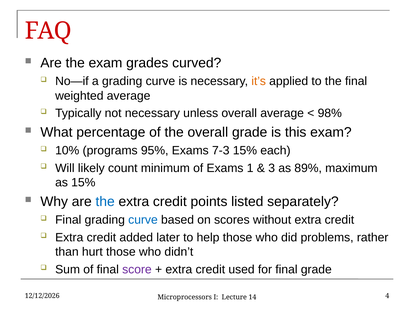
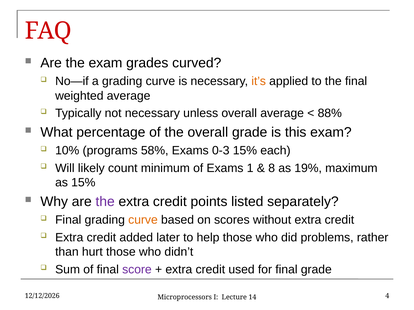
98%: 98% -> 88% (330, 113)
95%: 95% -> 58% (155, 151)
7-3: 7-3 -> 0-3 (221, 151)
3: 3 -> 8 (272, 168)
89%: 89% -> 19% (308, 168)
the colour: blue -> purple (105, 202)
curve colour: blue -> orange (143, 220)
